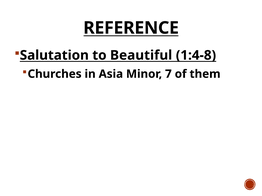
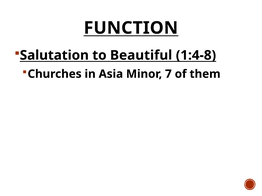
REFERENCE: REFERENCE -> FUNCTION (131, 28)
